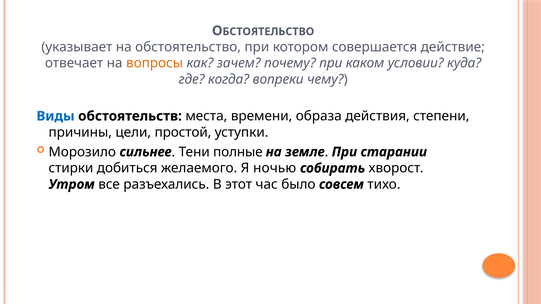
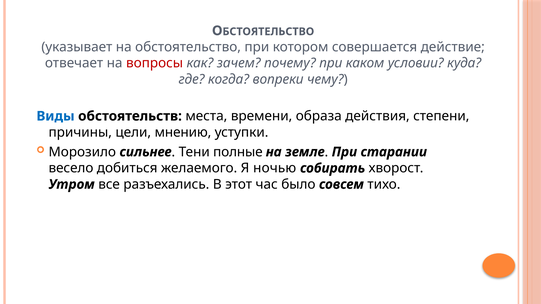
вопросы colour: orange -> red (155, 63)
простой: простой -> мнению (183, 132)
стирки: стирки -> весело (71, 168)
